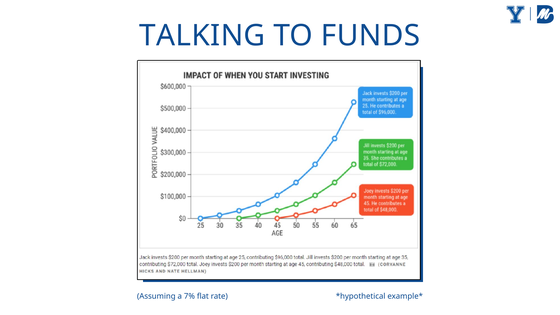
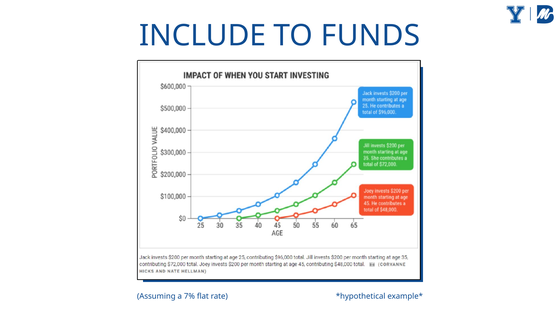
TALKING: TALKING -> INCLUDE (203, 36)
